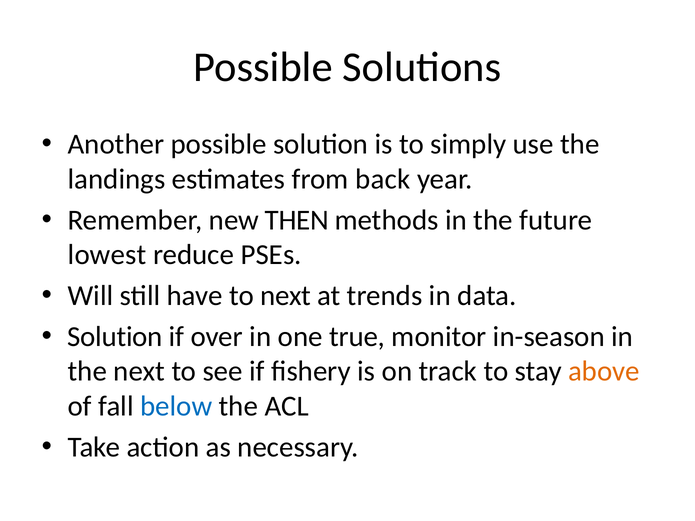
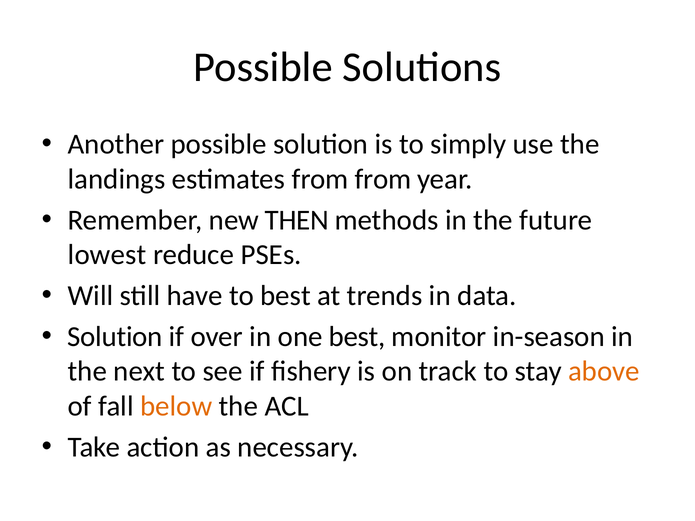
from back: back -> from (383, 179)
to next: next -> best (285, 296)
one true: true -> best (357, 337)
below colour: blue -> orange (176, 406)
